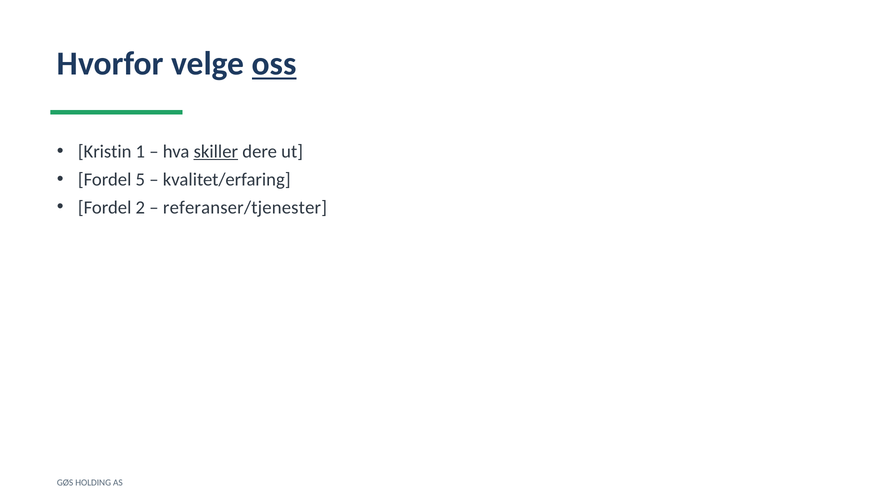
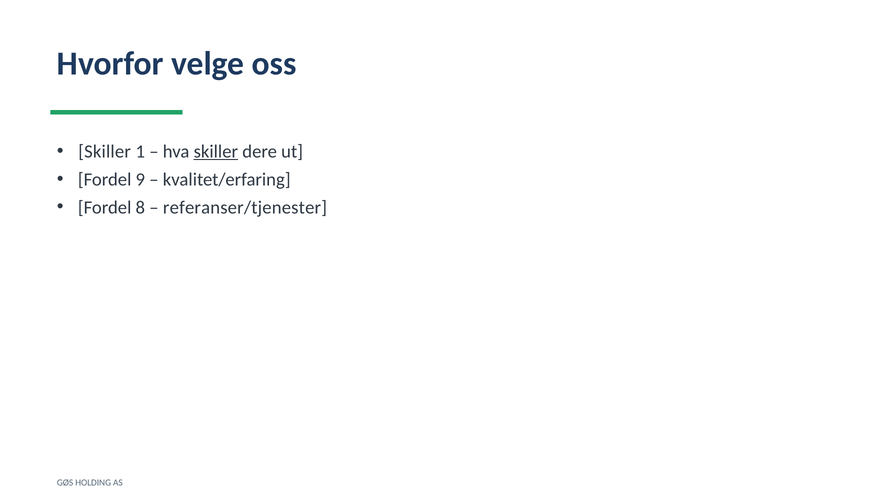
oss underline: present -> none (274, 64)
Kristin: Kristin -> Skiller (105, 152)
5: 5 -> 9 (140, 180)
2: 2 -> 8 (140, 208)
